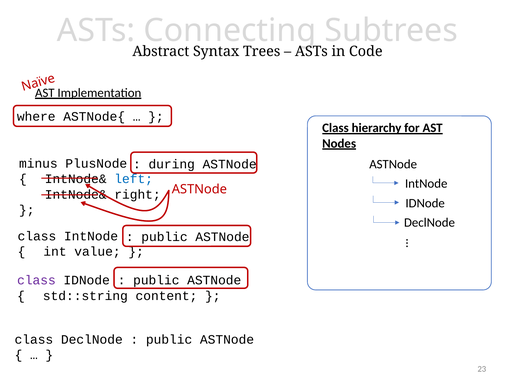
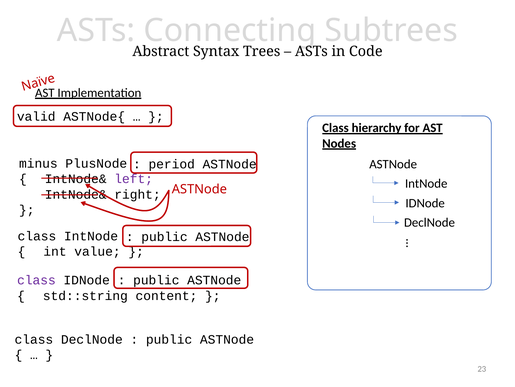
where: where -> valid (36, 116)
during: during -> period (172, 164)
left colour: blue -> purple (134, 179)
